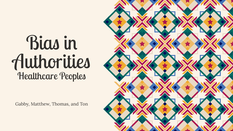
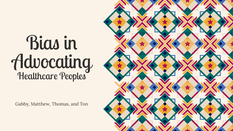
Authorities: Authorities -> Advocating (52, 62)
